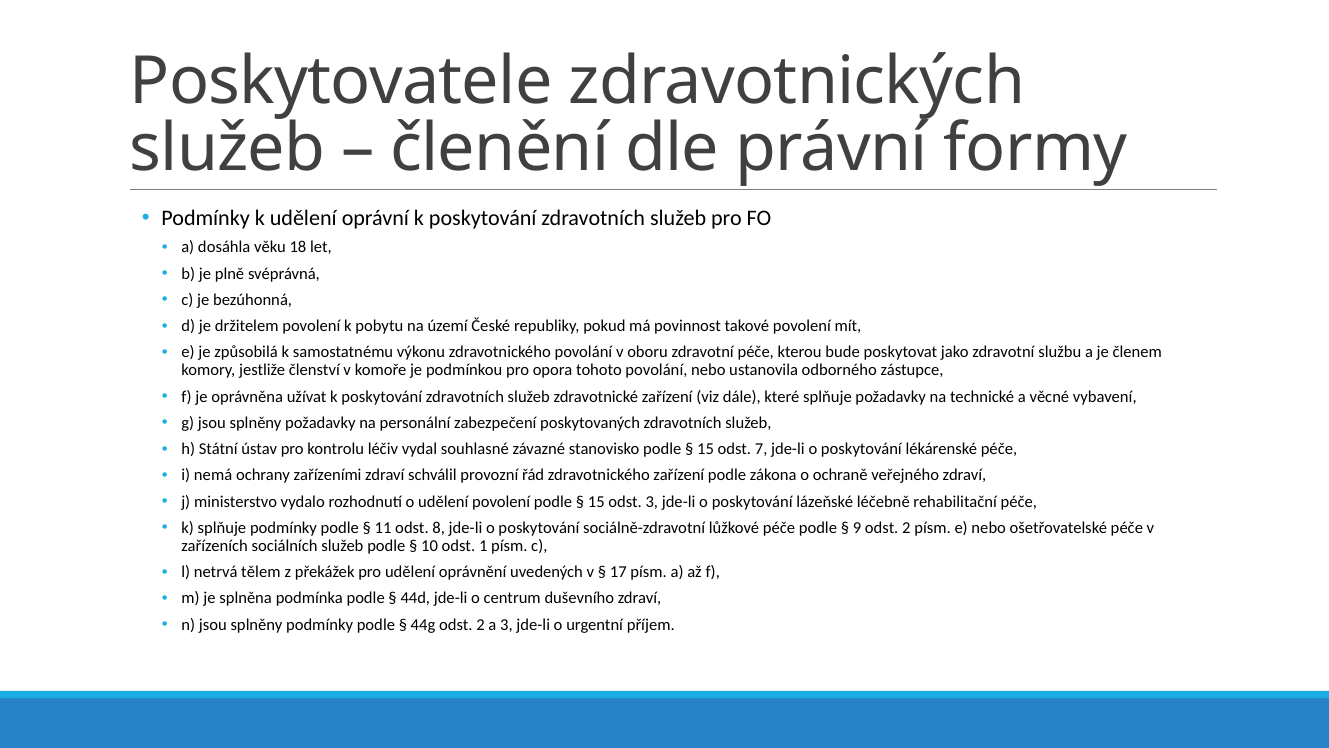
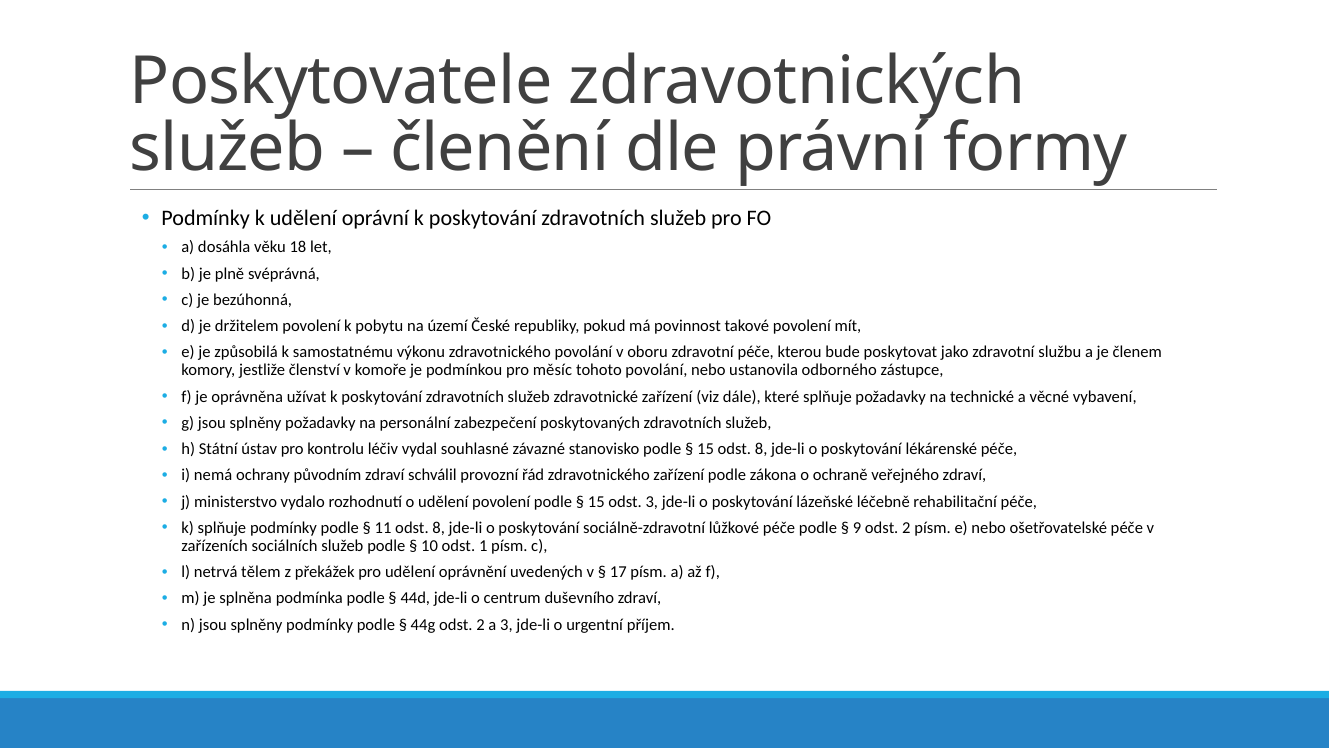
opora: opora -> měsíc (553, 370)
15 odst 7: 7 -> 8 (761, 449)
zařízeními: zařízeními -> původním (328, 475)
